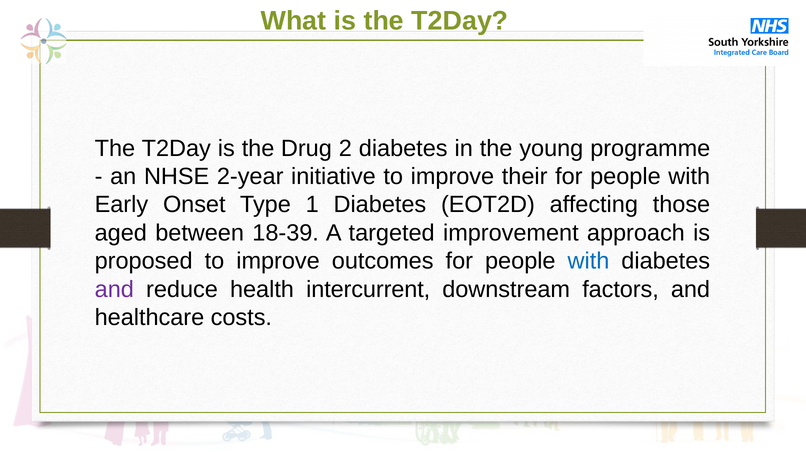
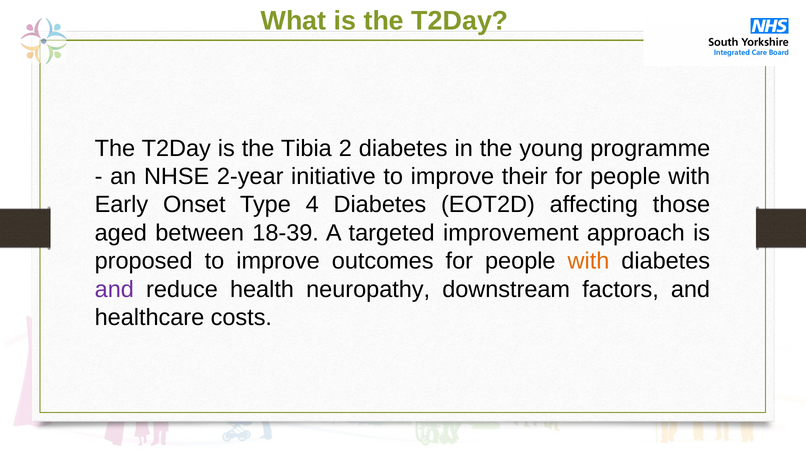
Drug: Drug -> Tibia (306, 148)
1: 1 -> 4 (312, 205)
with colour: blue -> orange (588, 261)
intercurrent: intercurrent -> neuropathy (368, 290)
